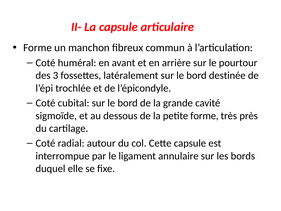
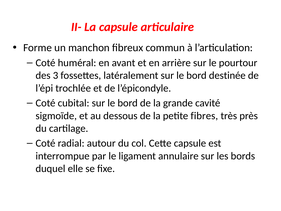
petite forme: forme -> fibres (204, 116)
